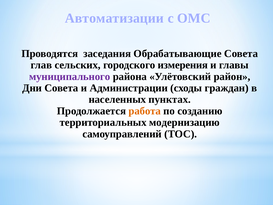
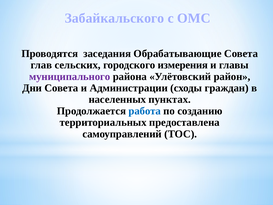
Автоматизации: Автоматизации -> Забайкальского (114, 18)
работа colour: orange -> blue (145, 111)
модернизацию: модернизацию -> предоставлена (184, 122)
